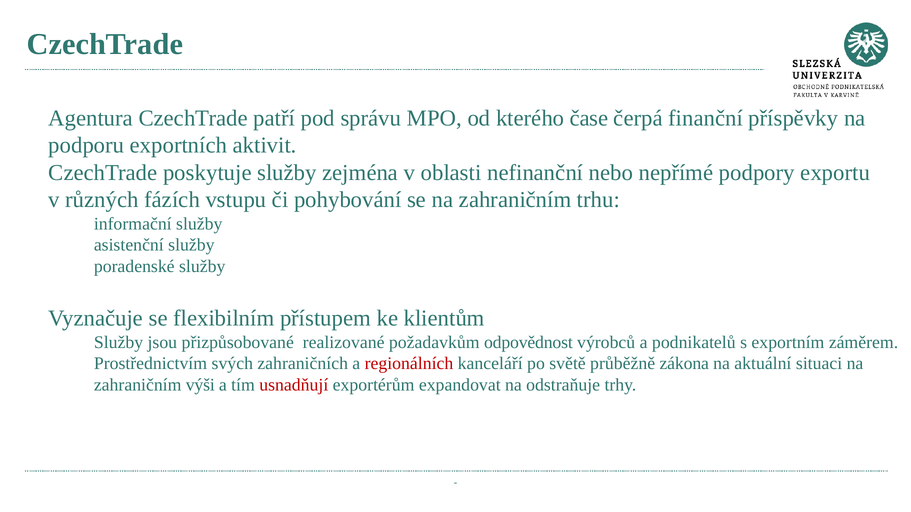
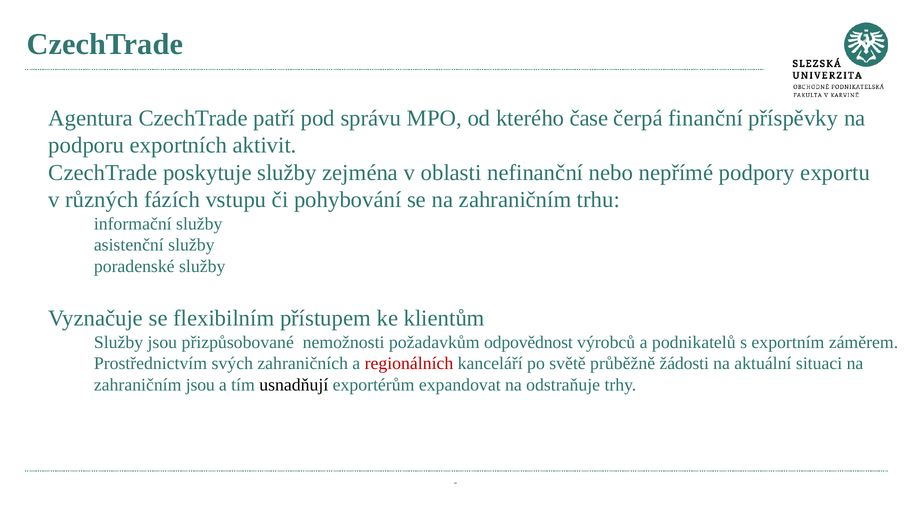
realizované: realizované -> nemožnosti (344, 343)
zákona: zákona -> žádosti (684, 364)
zahraničním výši: výši -> jsou (200, 385)
usnadňují colour: red -> black (294, 385)
